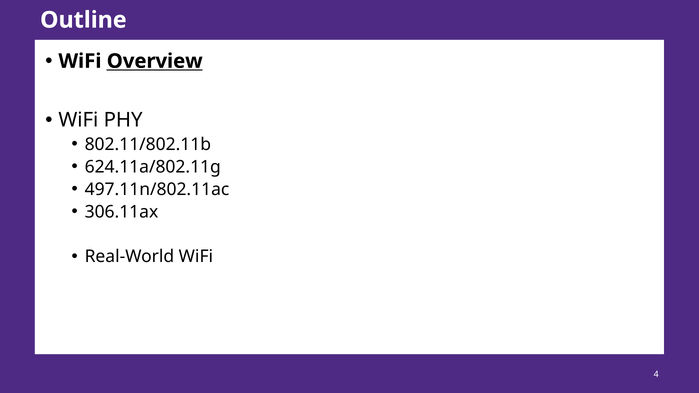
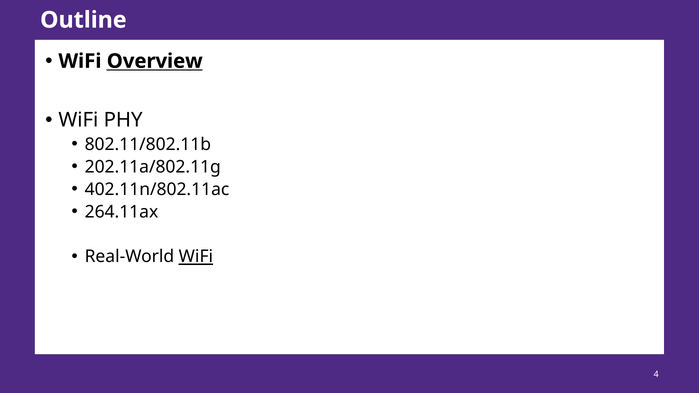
624.11a/802.11g: 624.11a/802.11g -> 202.11a/802.11g (153, 167)
497.11n/802.11ac: 497.11n/802.11ac -> 402.11n/802.11ac (157, 189)
306.11ax: 306.11ax -> 264.11ax (121, 212)
WiFi underline: none -> present (196, 257)
